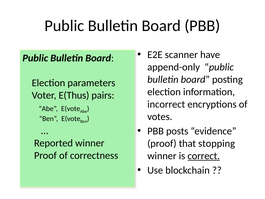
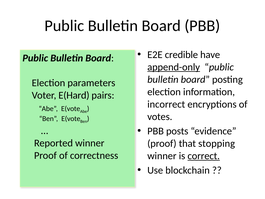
scanner: scanner -> credible (181, 55)
append-only underline: none -> present (174, 67)
E(Thus: E(Thus -> E(Hard (74, 95)
